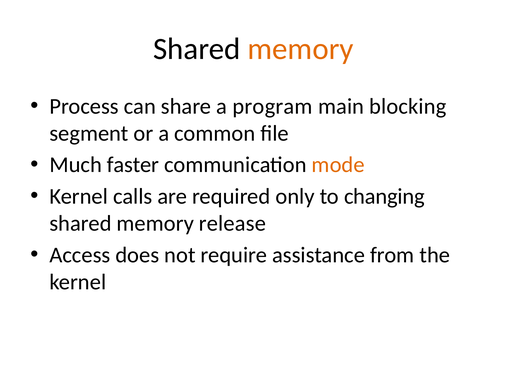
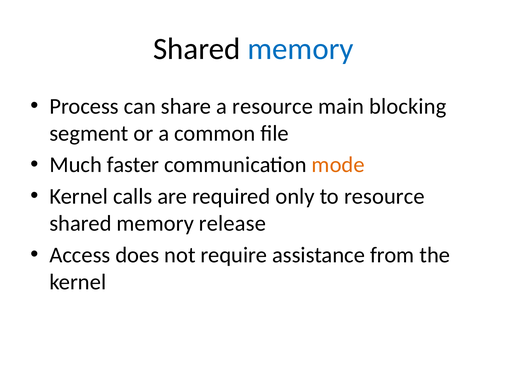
memory colour: orange -> blue (300, 49)
a program: program -> resource (273, 106)
to changing: changing -> resource (384, 197)
